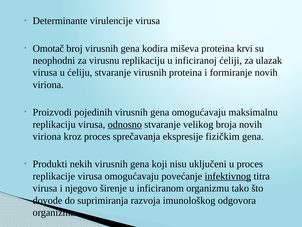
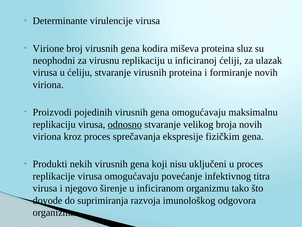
Omotač: Omotač -> Virione (48, 48)
krvi: krvi -> sluz (245, 48)
infektivnog underline: present -> none (228, 176)
